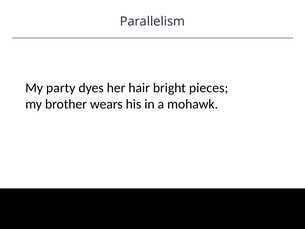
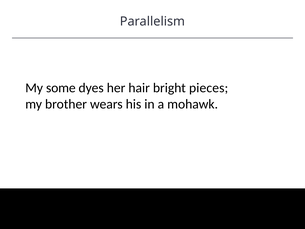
party: party -> some (61, 88)
